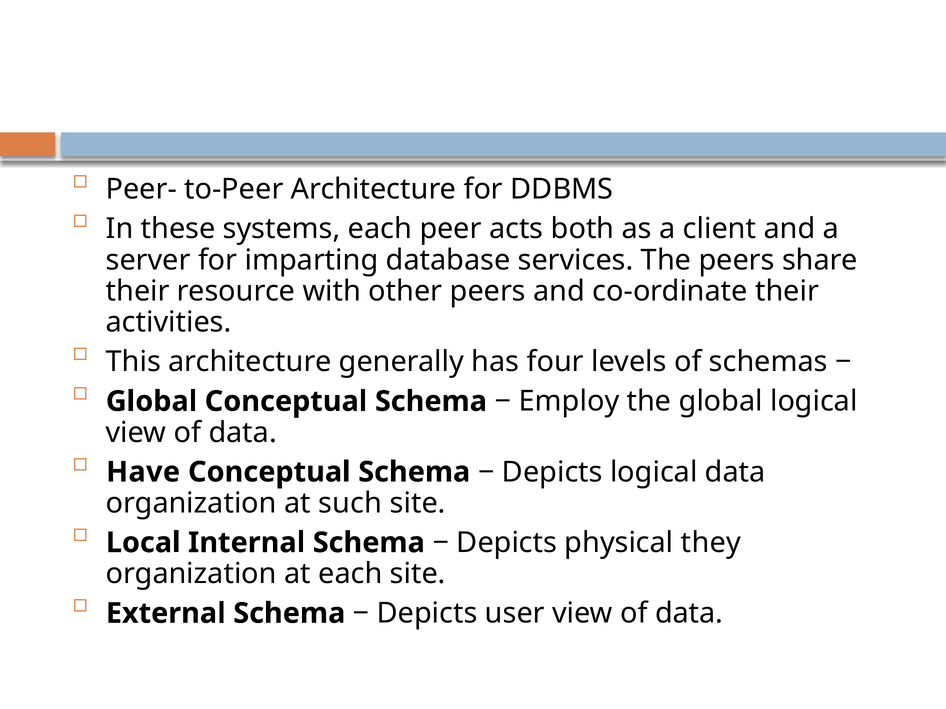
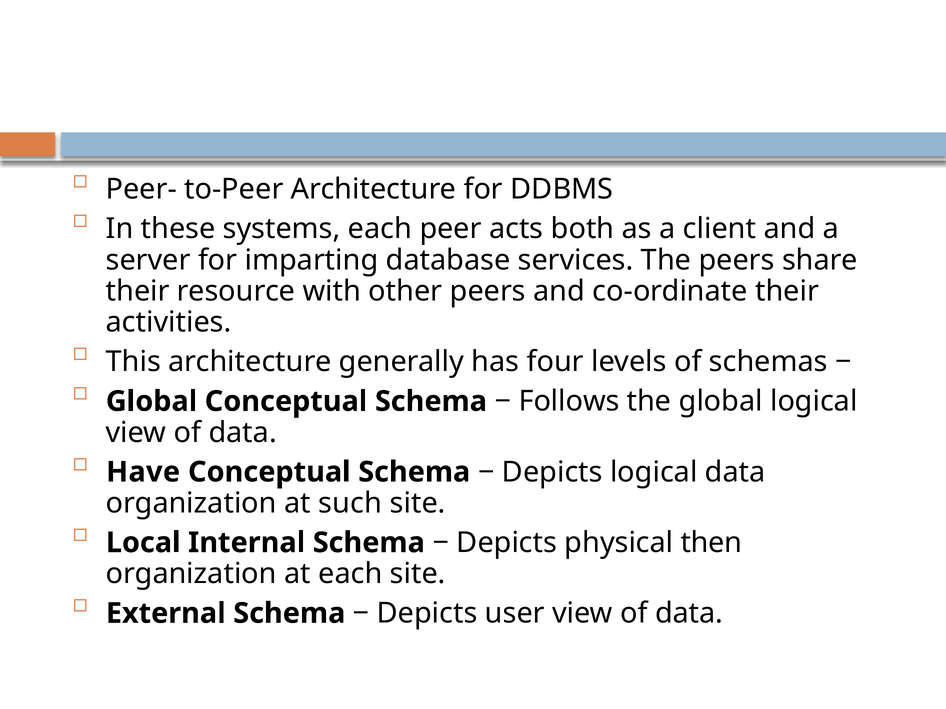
Employ: Employ -> Follows (569, 402)
they: they -> then (711, 543)
